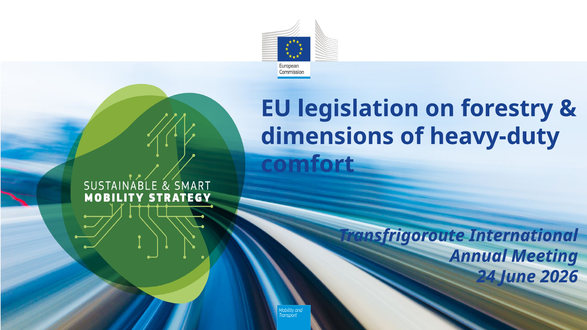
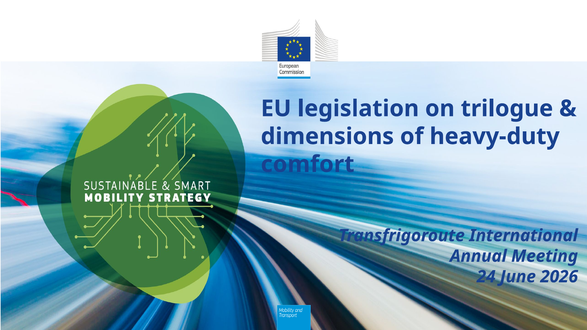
forestry: forestry -> trilogue (507, 109)
